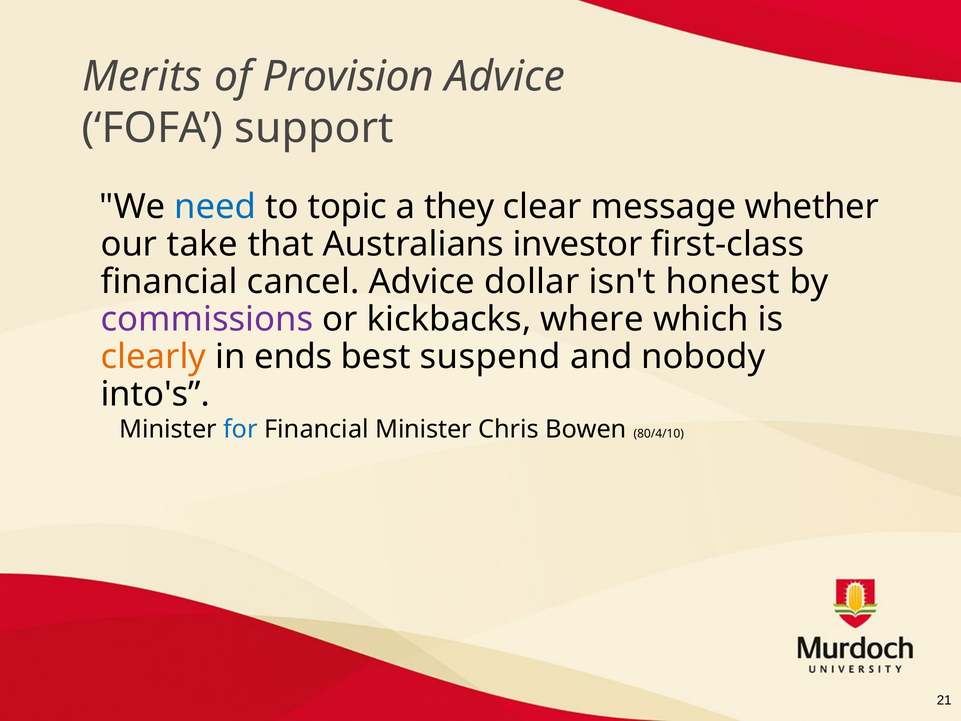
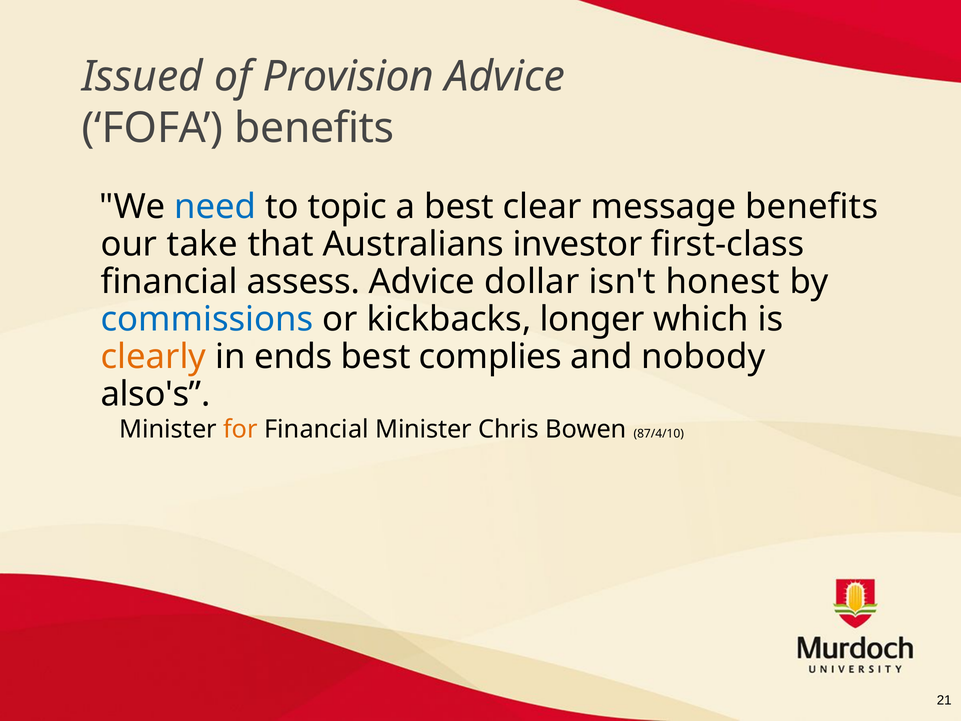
Merits: Merits -> Issued (142, 77)
FOFA support: support -> benefits (314, 128)
a they: they -> best (459, 207)
message whether: whether -> benefits (812, 207)
cancel: cancel -> assess (303, 282)
commissions colour: purple -> blue (207, 319)
where: where -> longer (592, 319)
suspend: suspend -> complies (491, 357)
into's: into's -> also's (155, 394)
for colour: blue -> orange (241, 429)
80/4/10: 80/4/10 -> 87/4/10 (659, 434)
